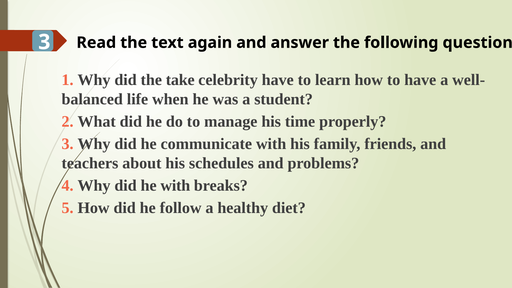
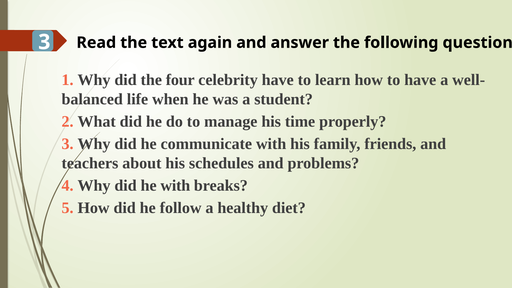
take: take -> four (180, 80)
